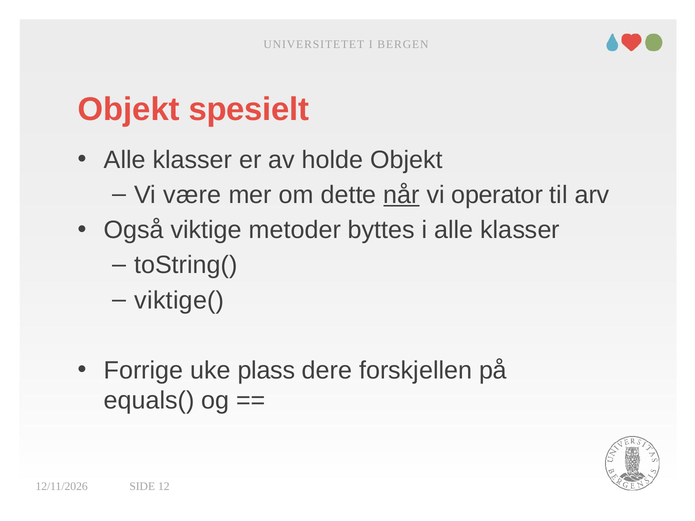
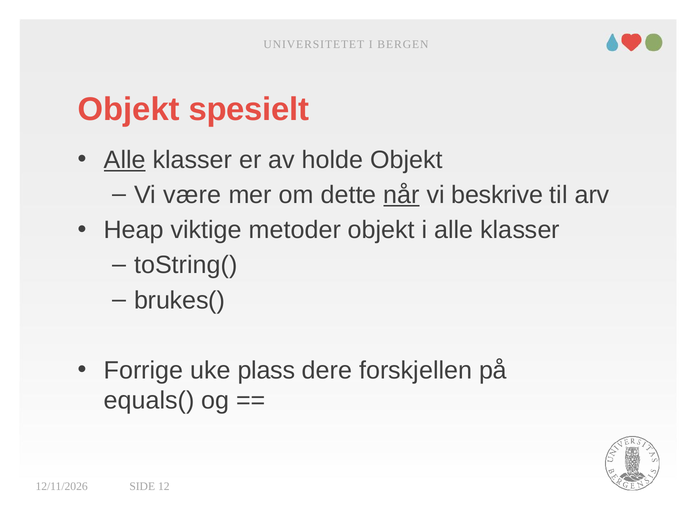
Alle underline: none -> present (125, 160)
operator: operator -> beskrive (497, 195)
Også: Også -> Heap (134, 230)
metoder byttes: byttes -> objekt (381, 230)
viktige(: viktige( -> brukes( (180, 300)
